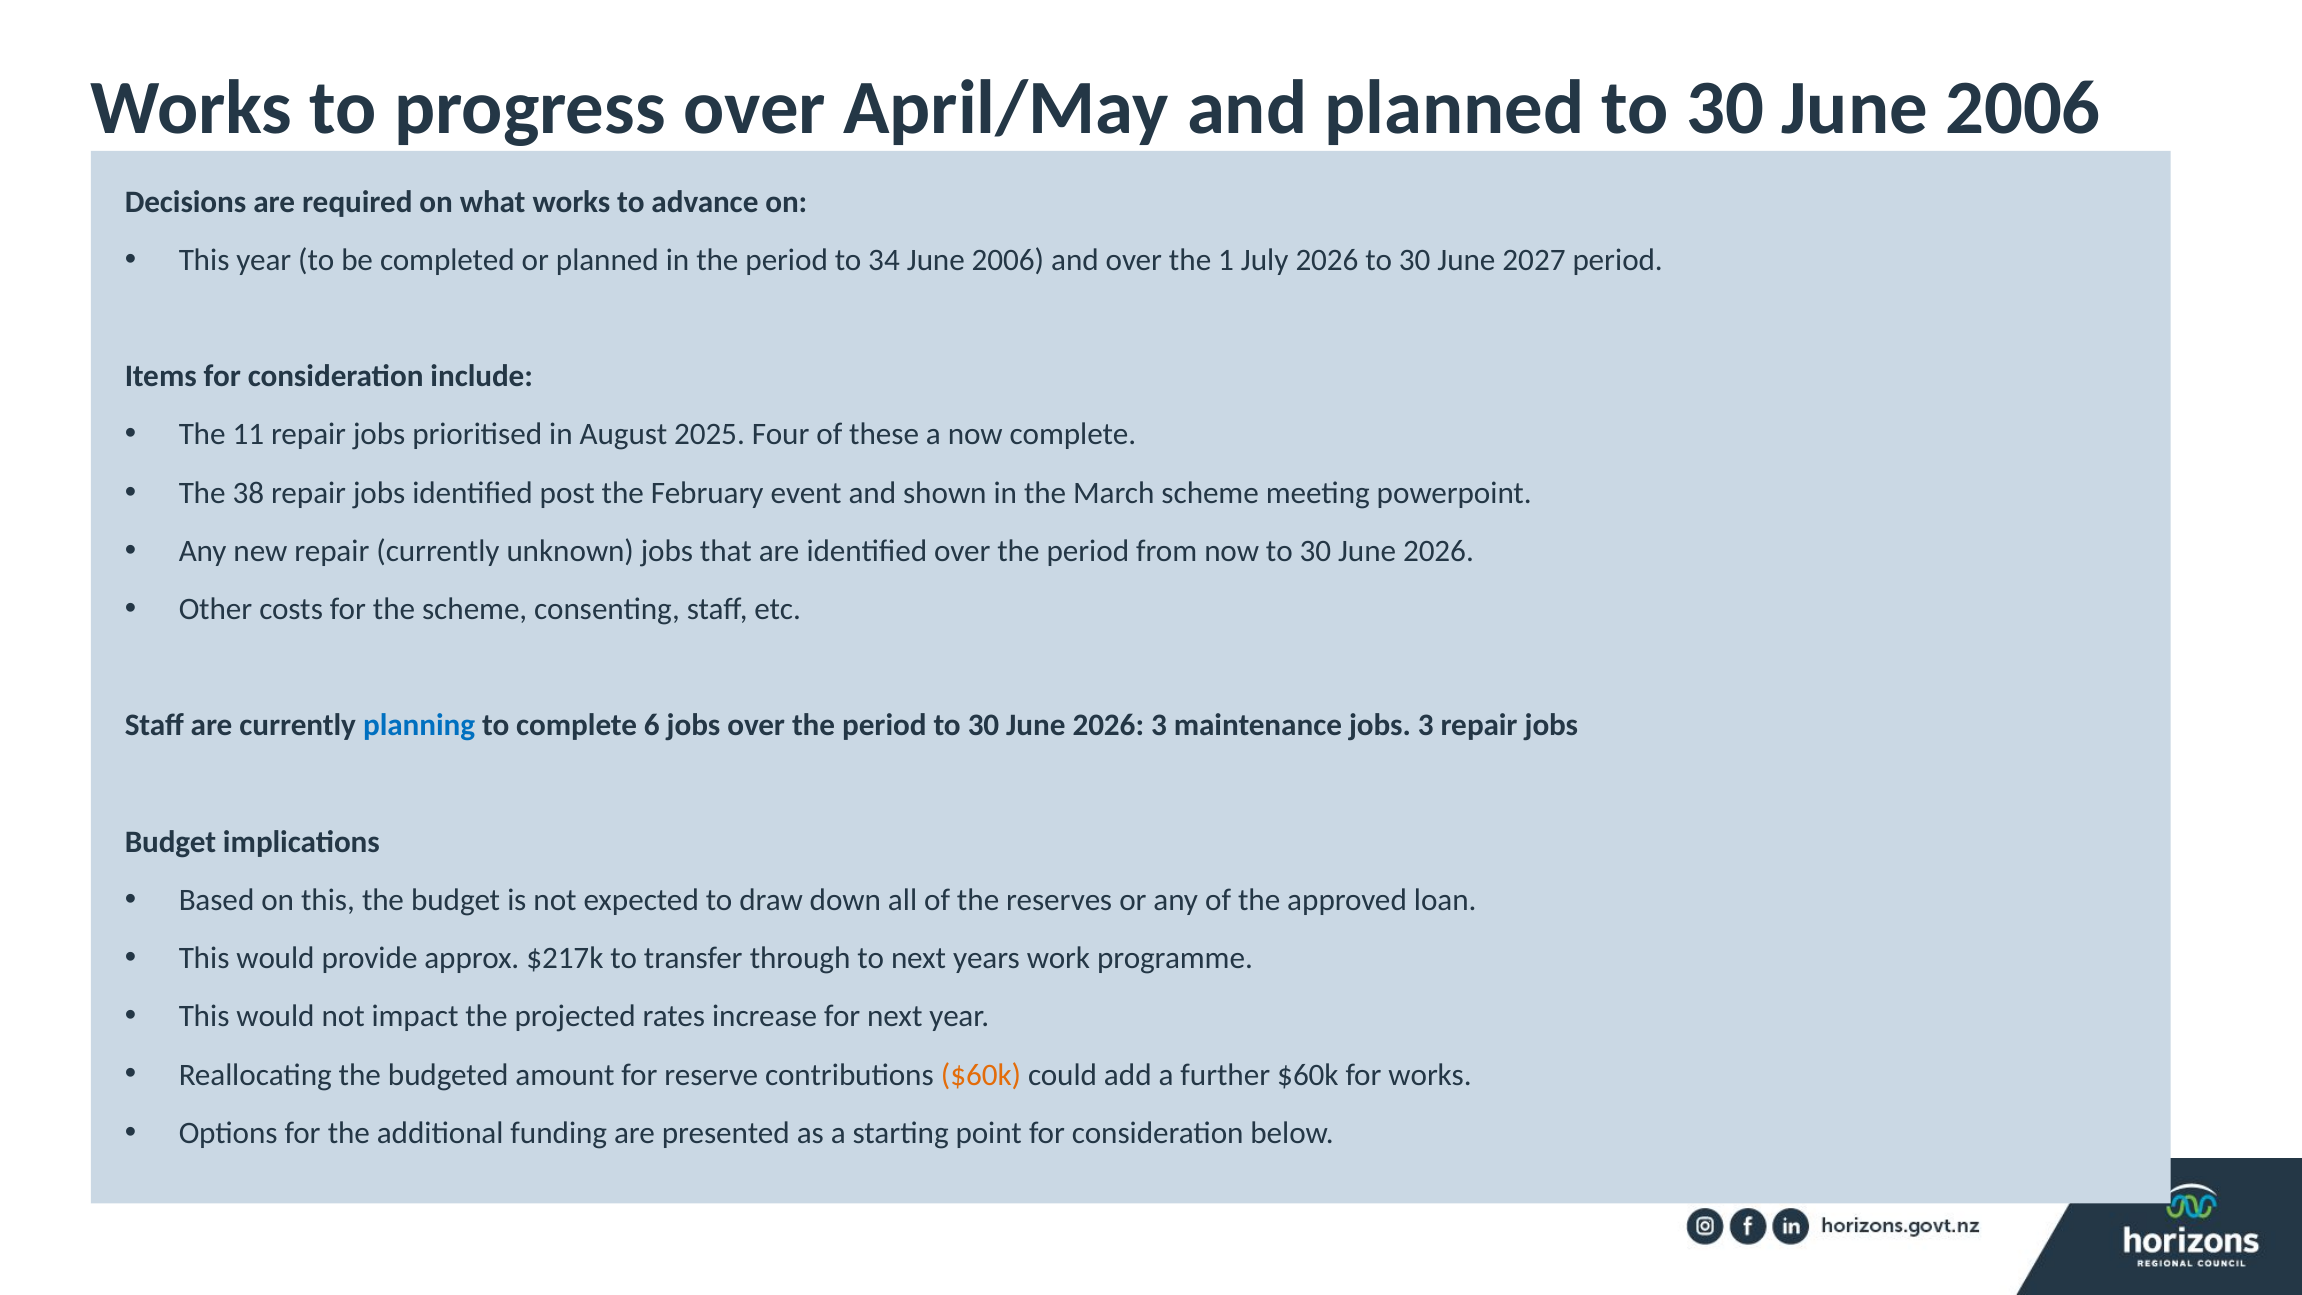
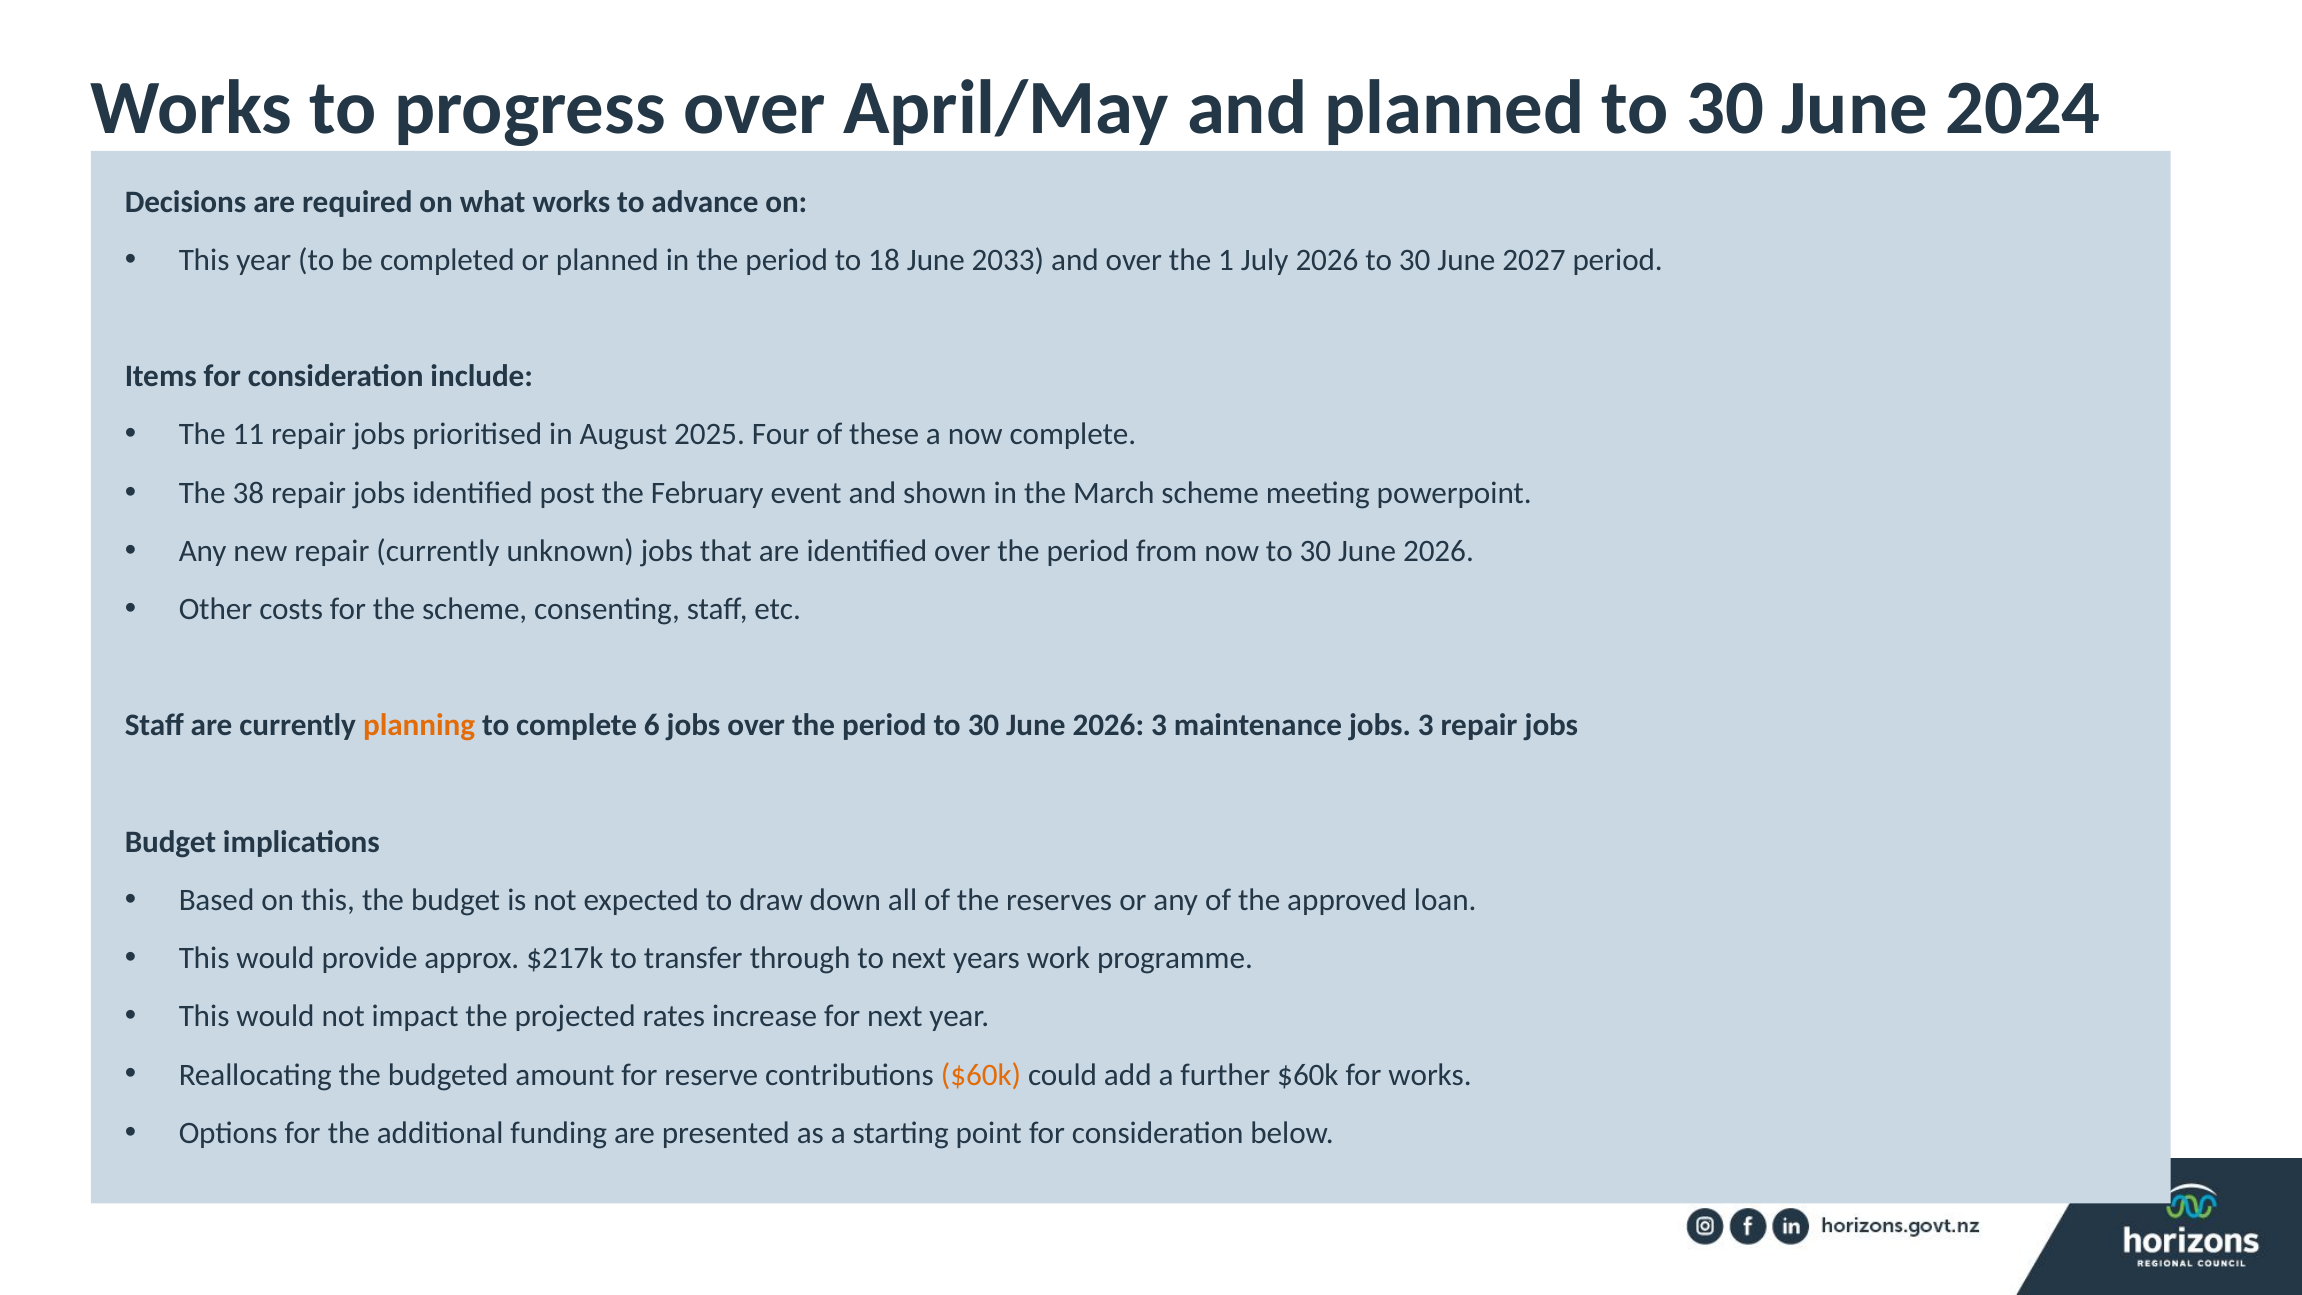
30 June 2006: 2006 -> 2024 (2023, 109)
34: 34 -> 18 (884, 260)
2006: 2006 -> 2033 (1008, 260)
planning colour: blue -> orange (419, 725)
